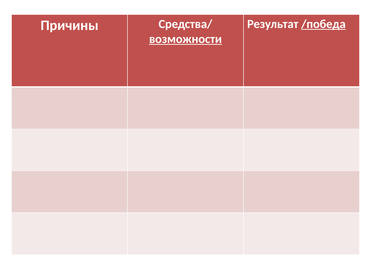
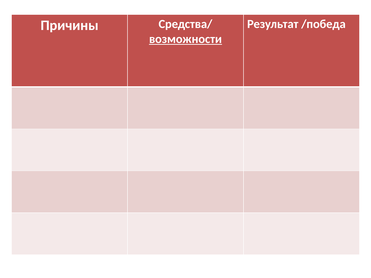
/победа underline: present -> none (323, 24)
